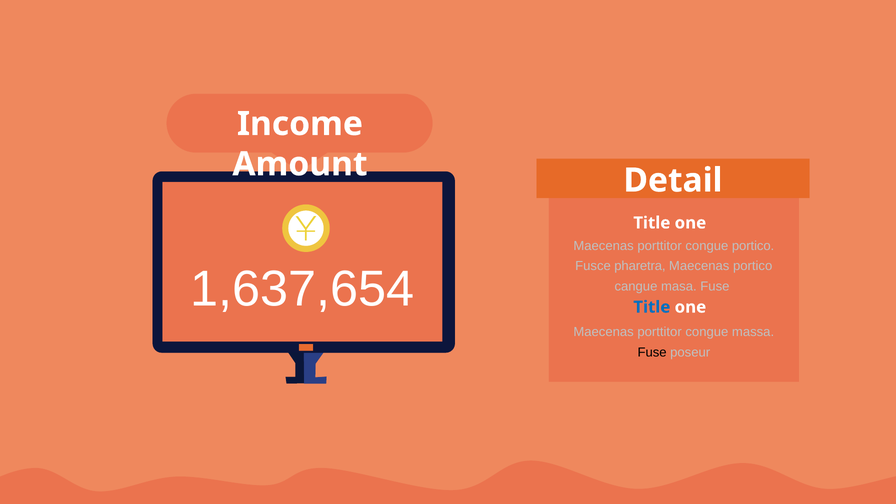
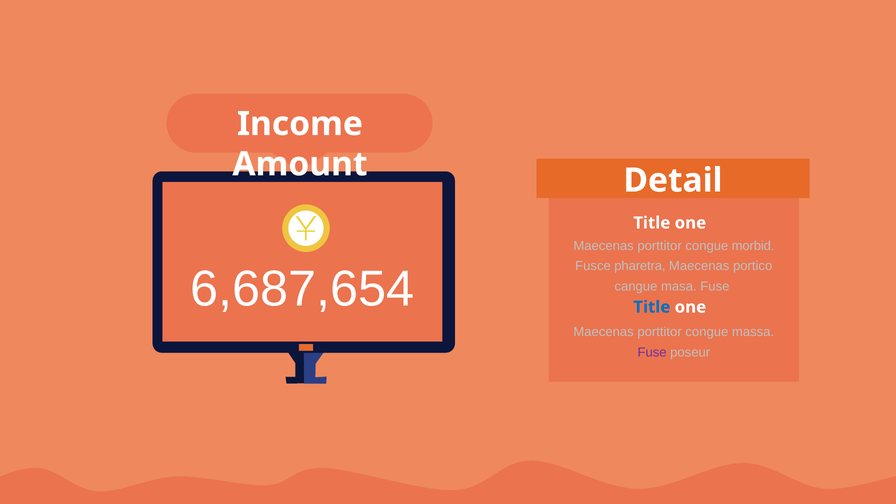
congue portico: portico -> morbid (753, 246)
1,637,654: 1,637,654 -> 6,687,654 (302, 289)
Fuse colour: black -> purple (652, 353)
